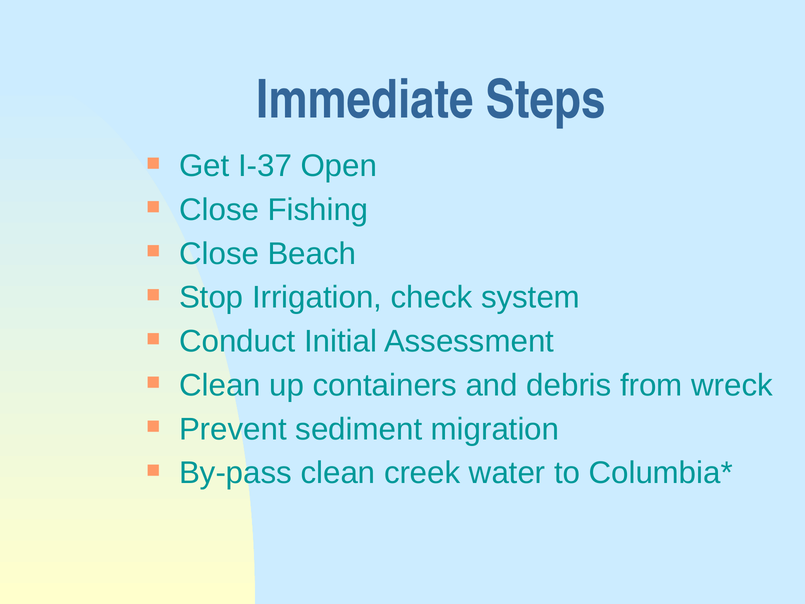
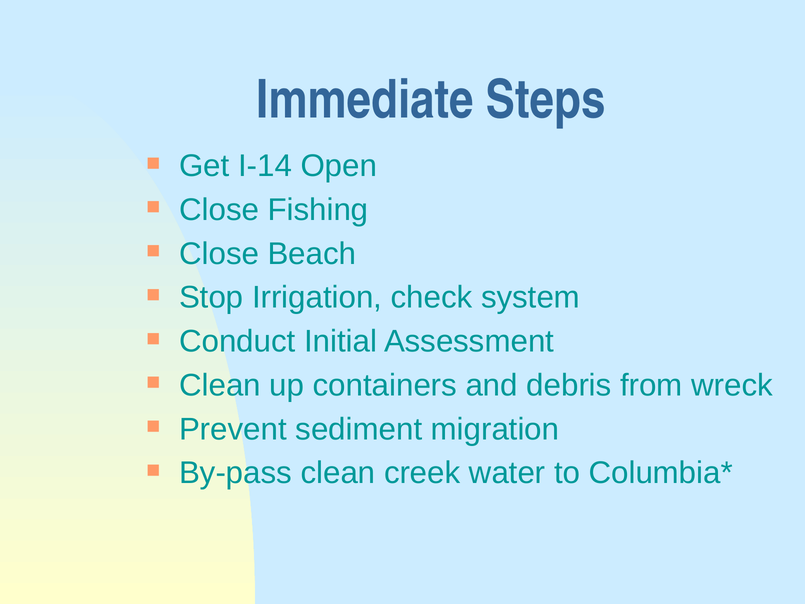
I-37: I-37 -> I-14 (265, 166)
